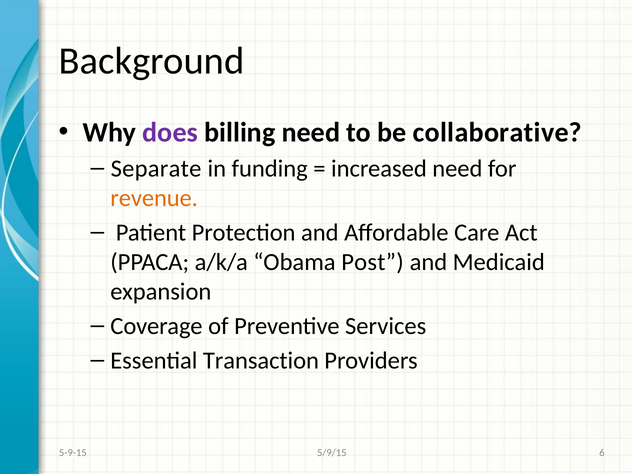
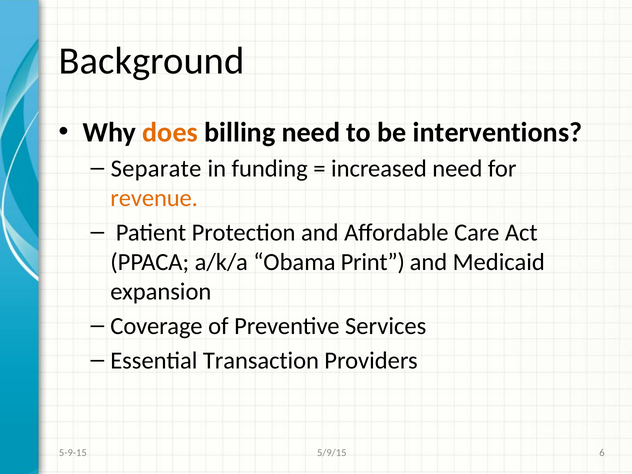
does colour: purple -> orange (170, 132)
collaborative: collaborative -> interventions (498, 132)
Post: Post -> Print (373, 262)
